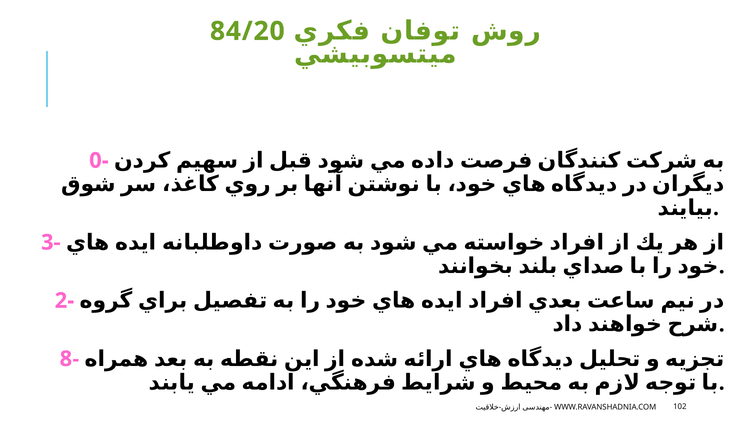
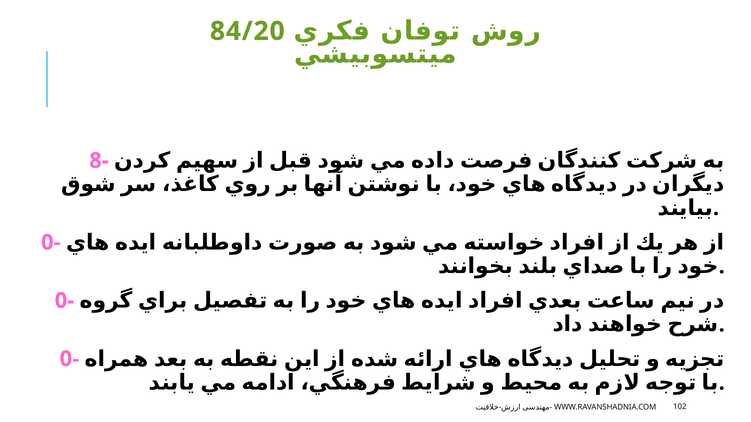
0-: 0- -> 8- (99, 161)
3-: 3- -> 0- (51, 243)
2-: 2- -> 0- (64, 301)
8-: 8- -> 0- (69, 359)
